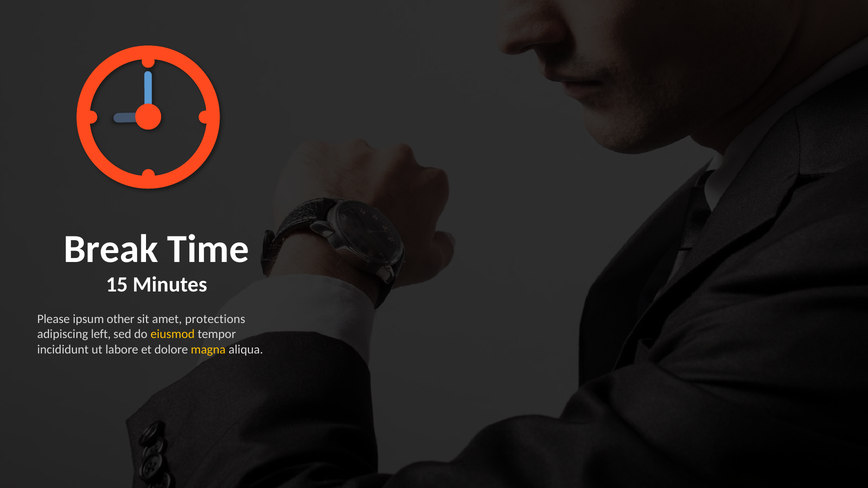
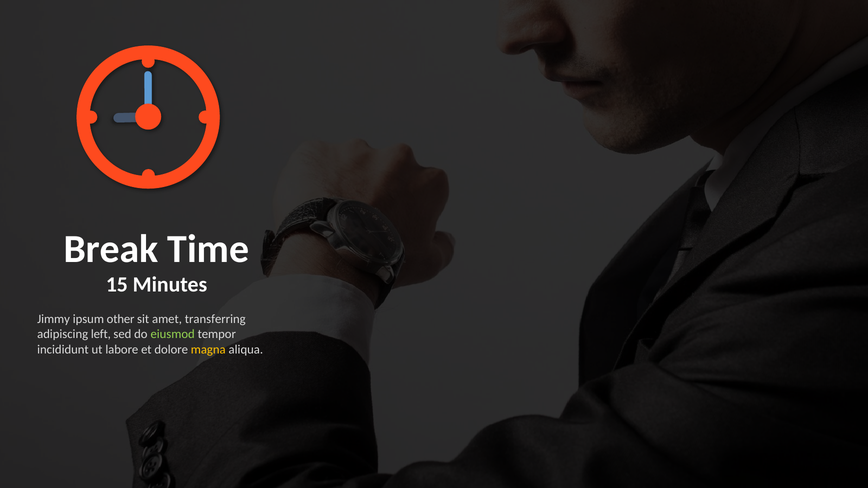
Please: Please -> Jimmy (54, 319)
protections: protections -> transferring (215, 319)
eiusmod colour: yellow -> light green (173, 334)
